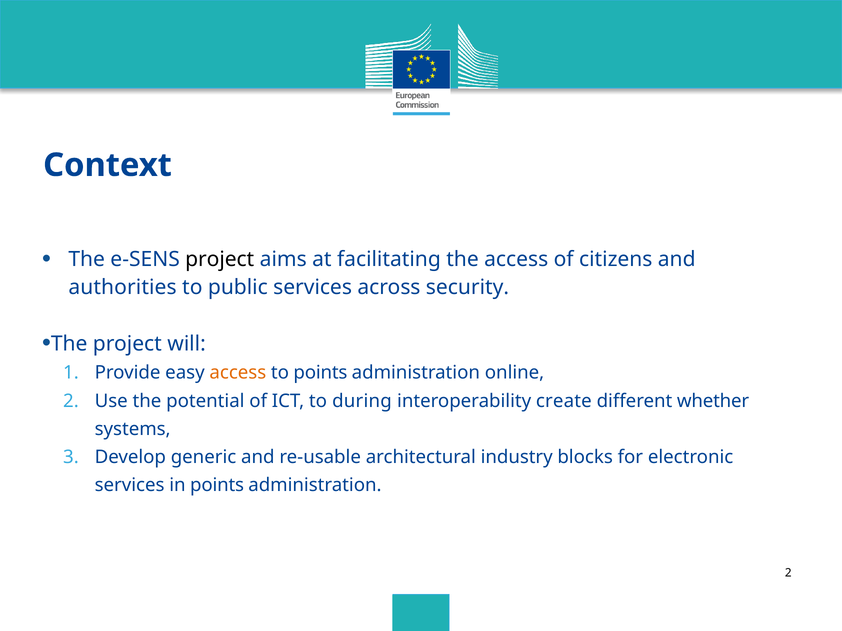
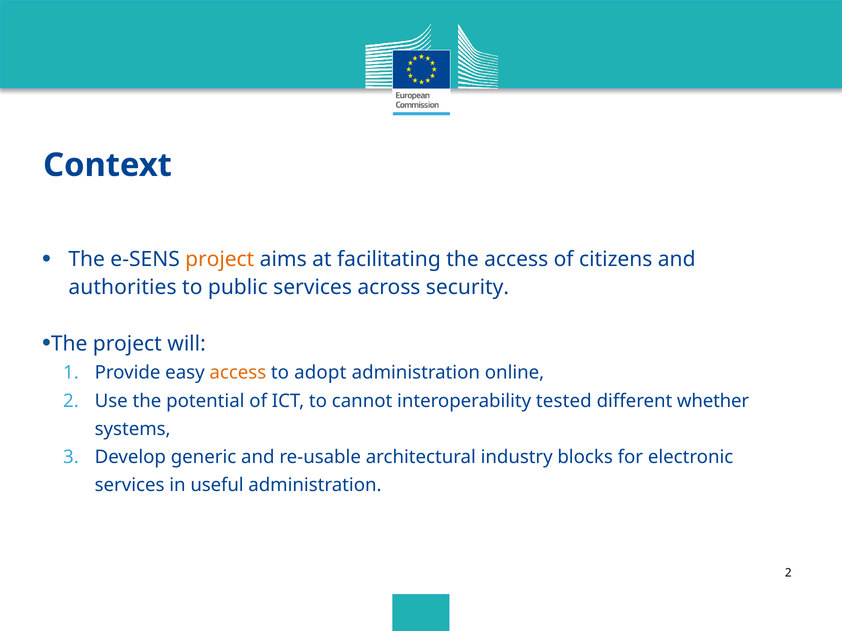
project colour: black -> orange (220, 260)
to points: points -> adopt (320, 373)
during: during -> cannot (362, 401)
create: create -> tested (564, 401)
in points: points -> useful (217, 485)
